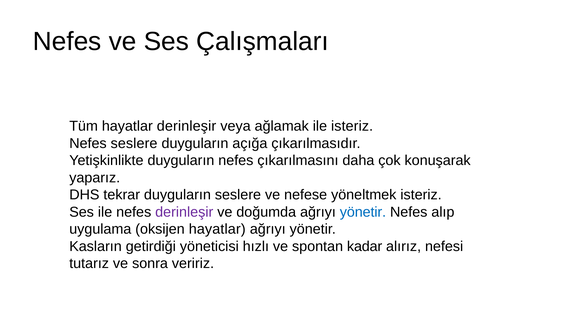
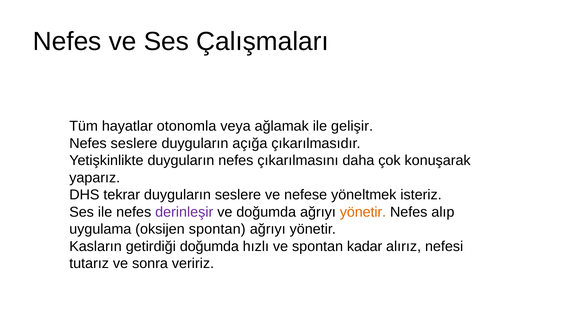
hayatlar derinleşir: derinleşir -> otonomla (187, 126)
ile isteriz: isteriz -> gelişir (352, 126)
yönetir colour: blue -> orange (363, 212)
oksijen hayatlar: hayatlar -> spontan (217, 229)
getirdiği yöneticisi: yöneticisi -> doğumda (209, 247)
